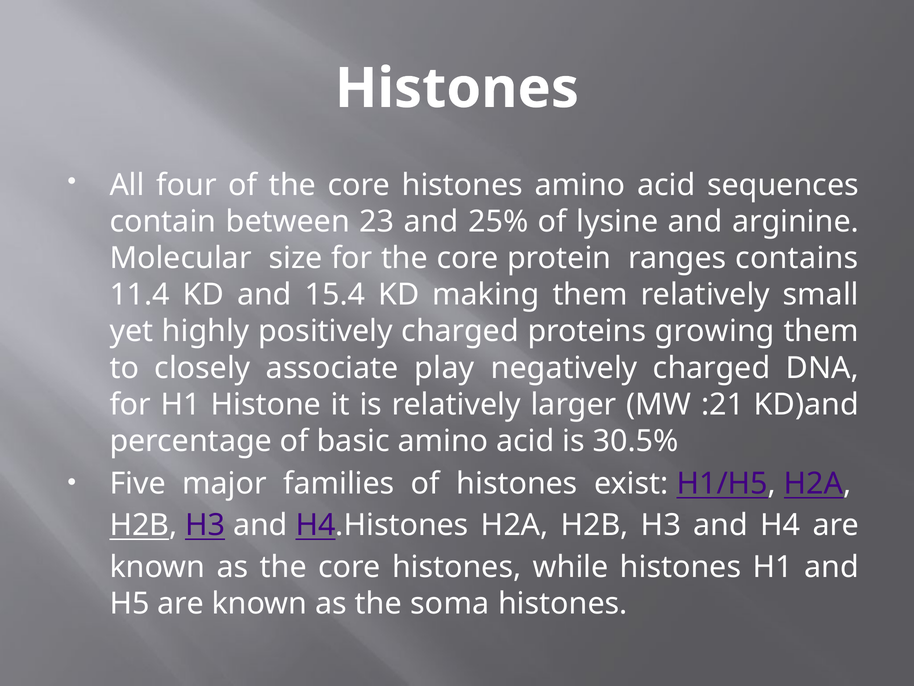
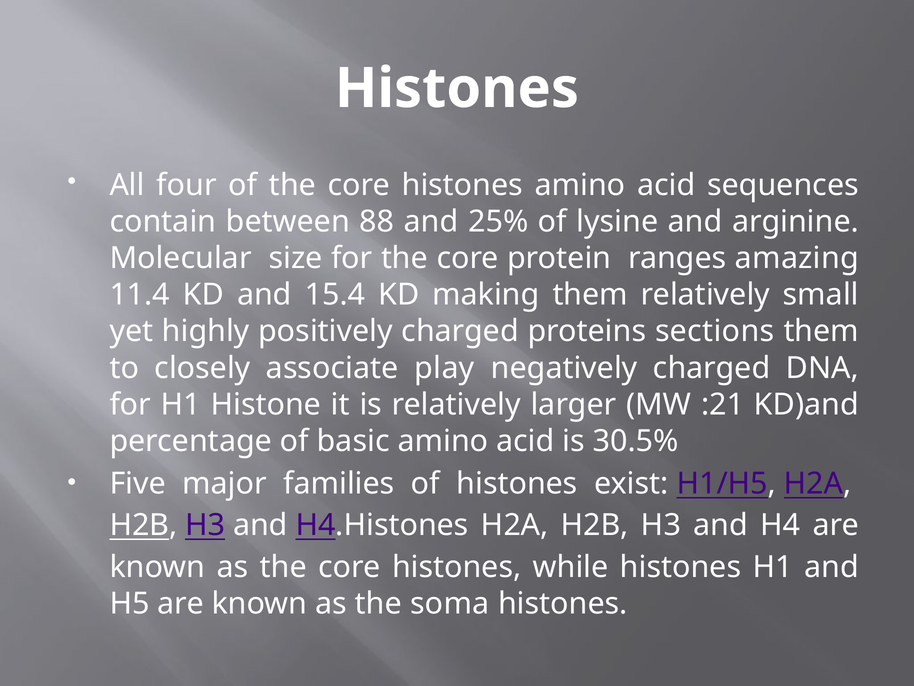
23: 23 -> 88 (377, 221)
contains: contains -> amazing (797, 258)
growing: growing -> sections (715, 331)
